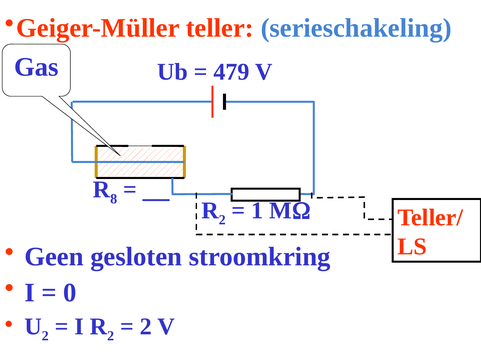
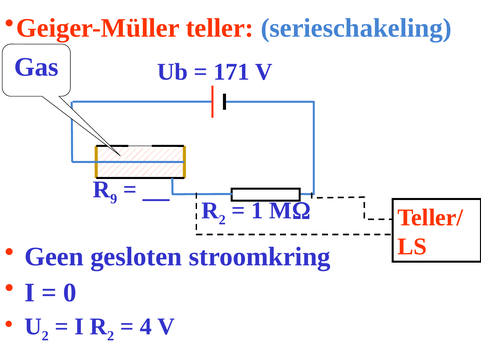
479: 479 -> 171 (231, 72)
8: 8 -> 9 (114, 199)
2: 2 -> 4 (146, 326)
